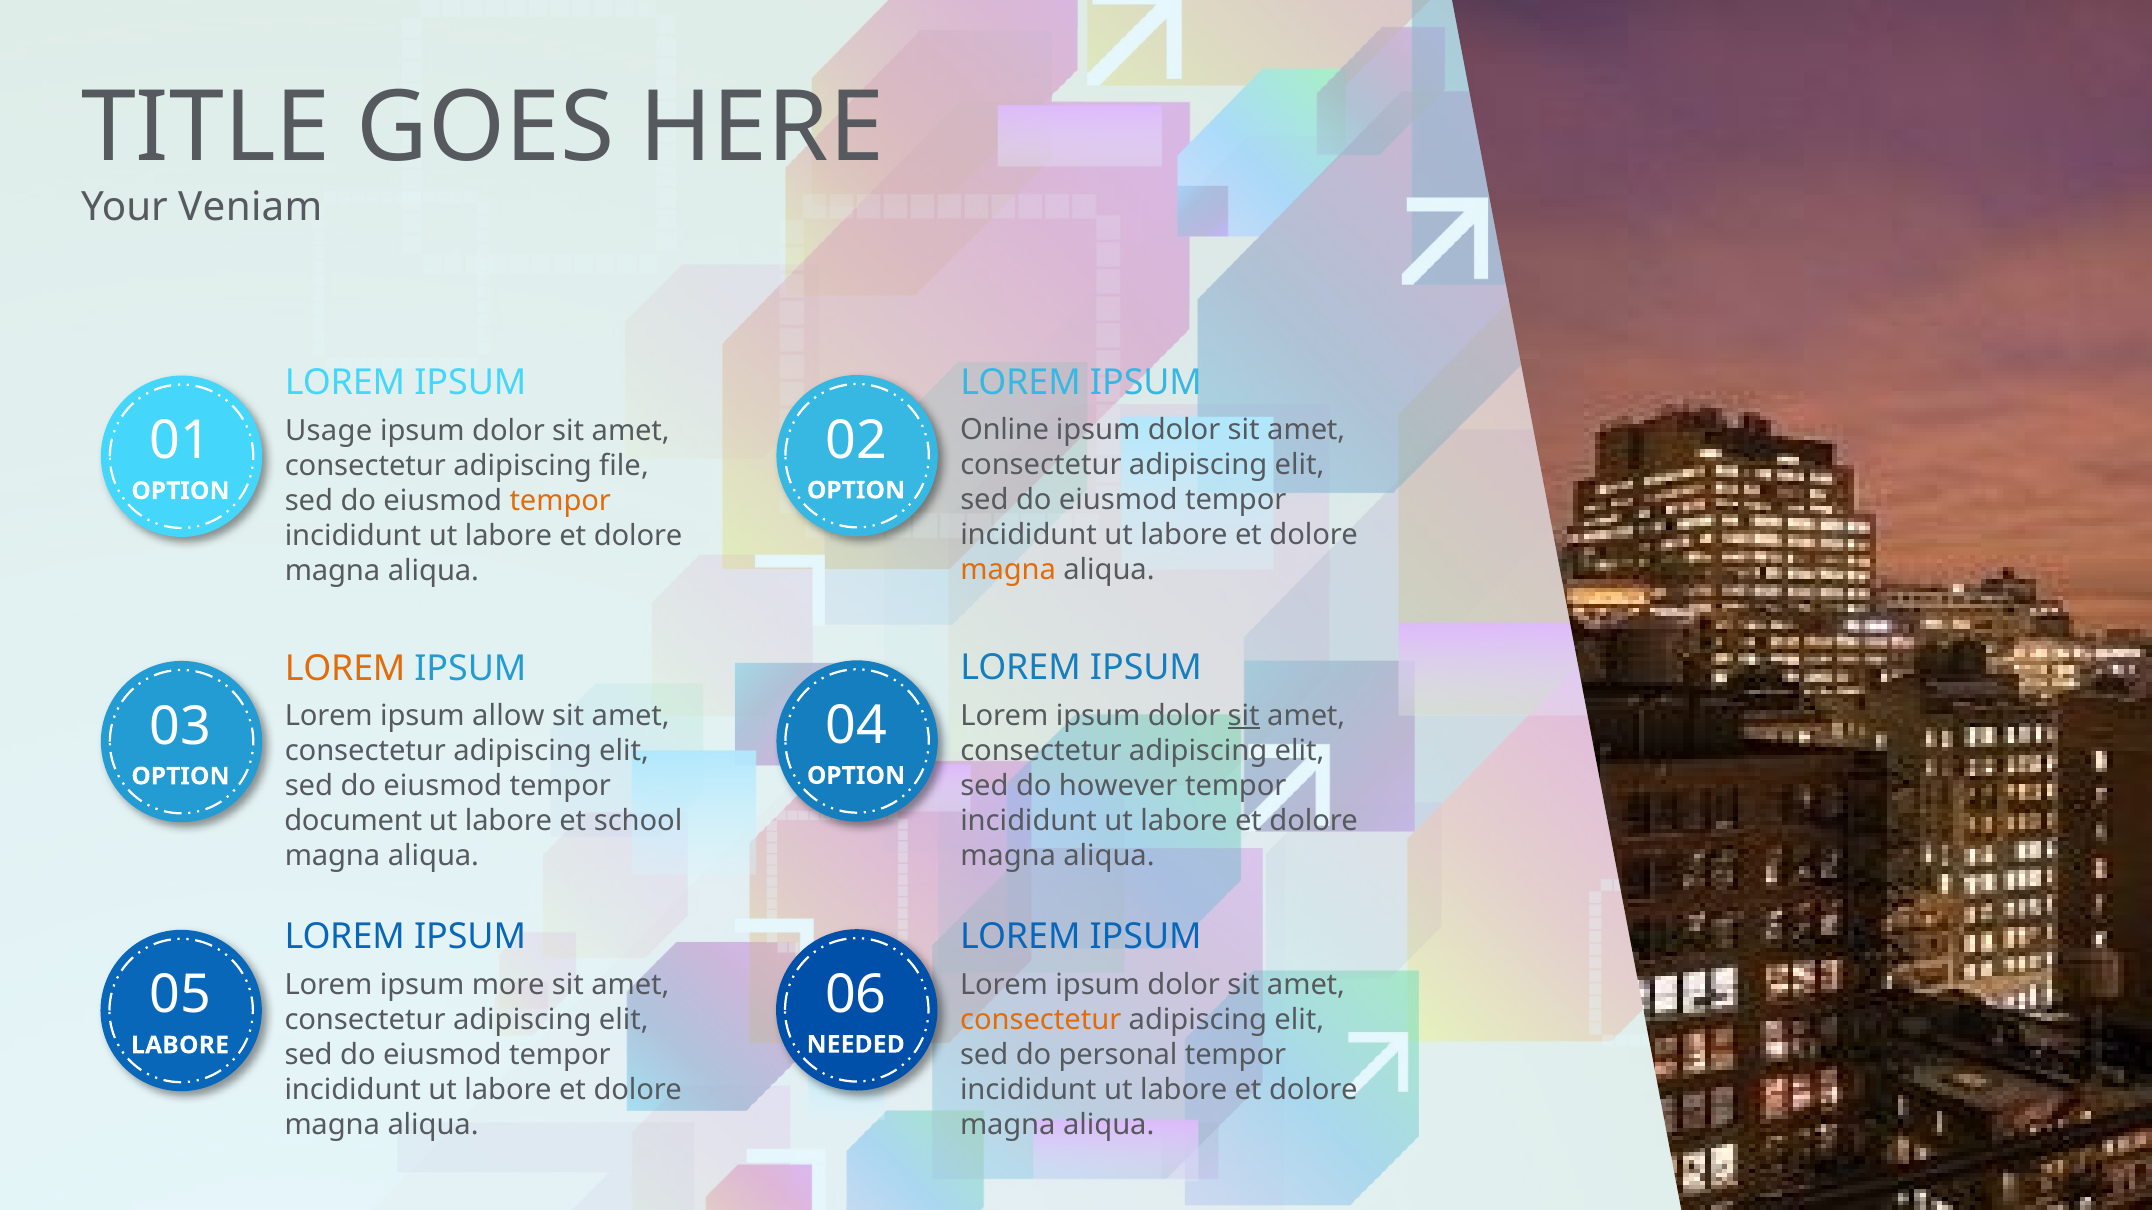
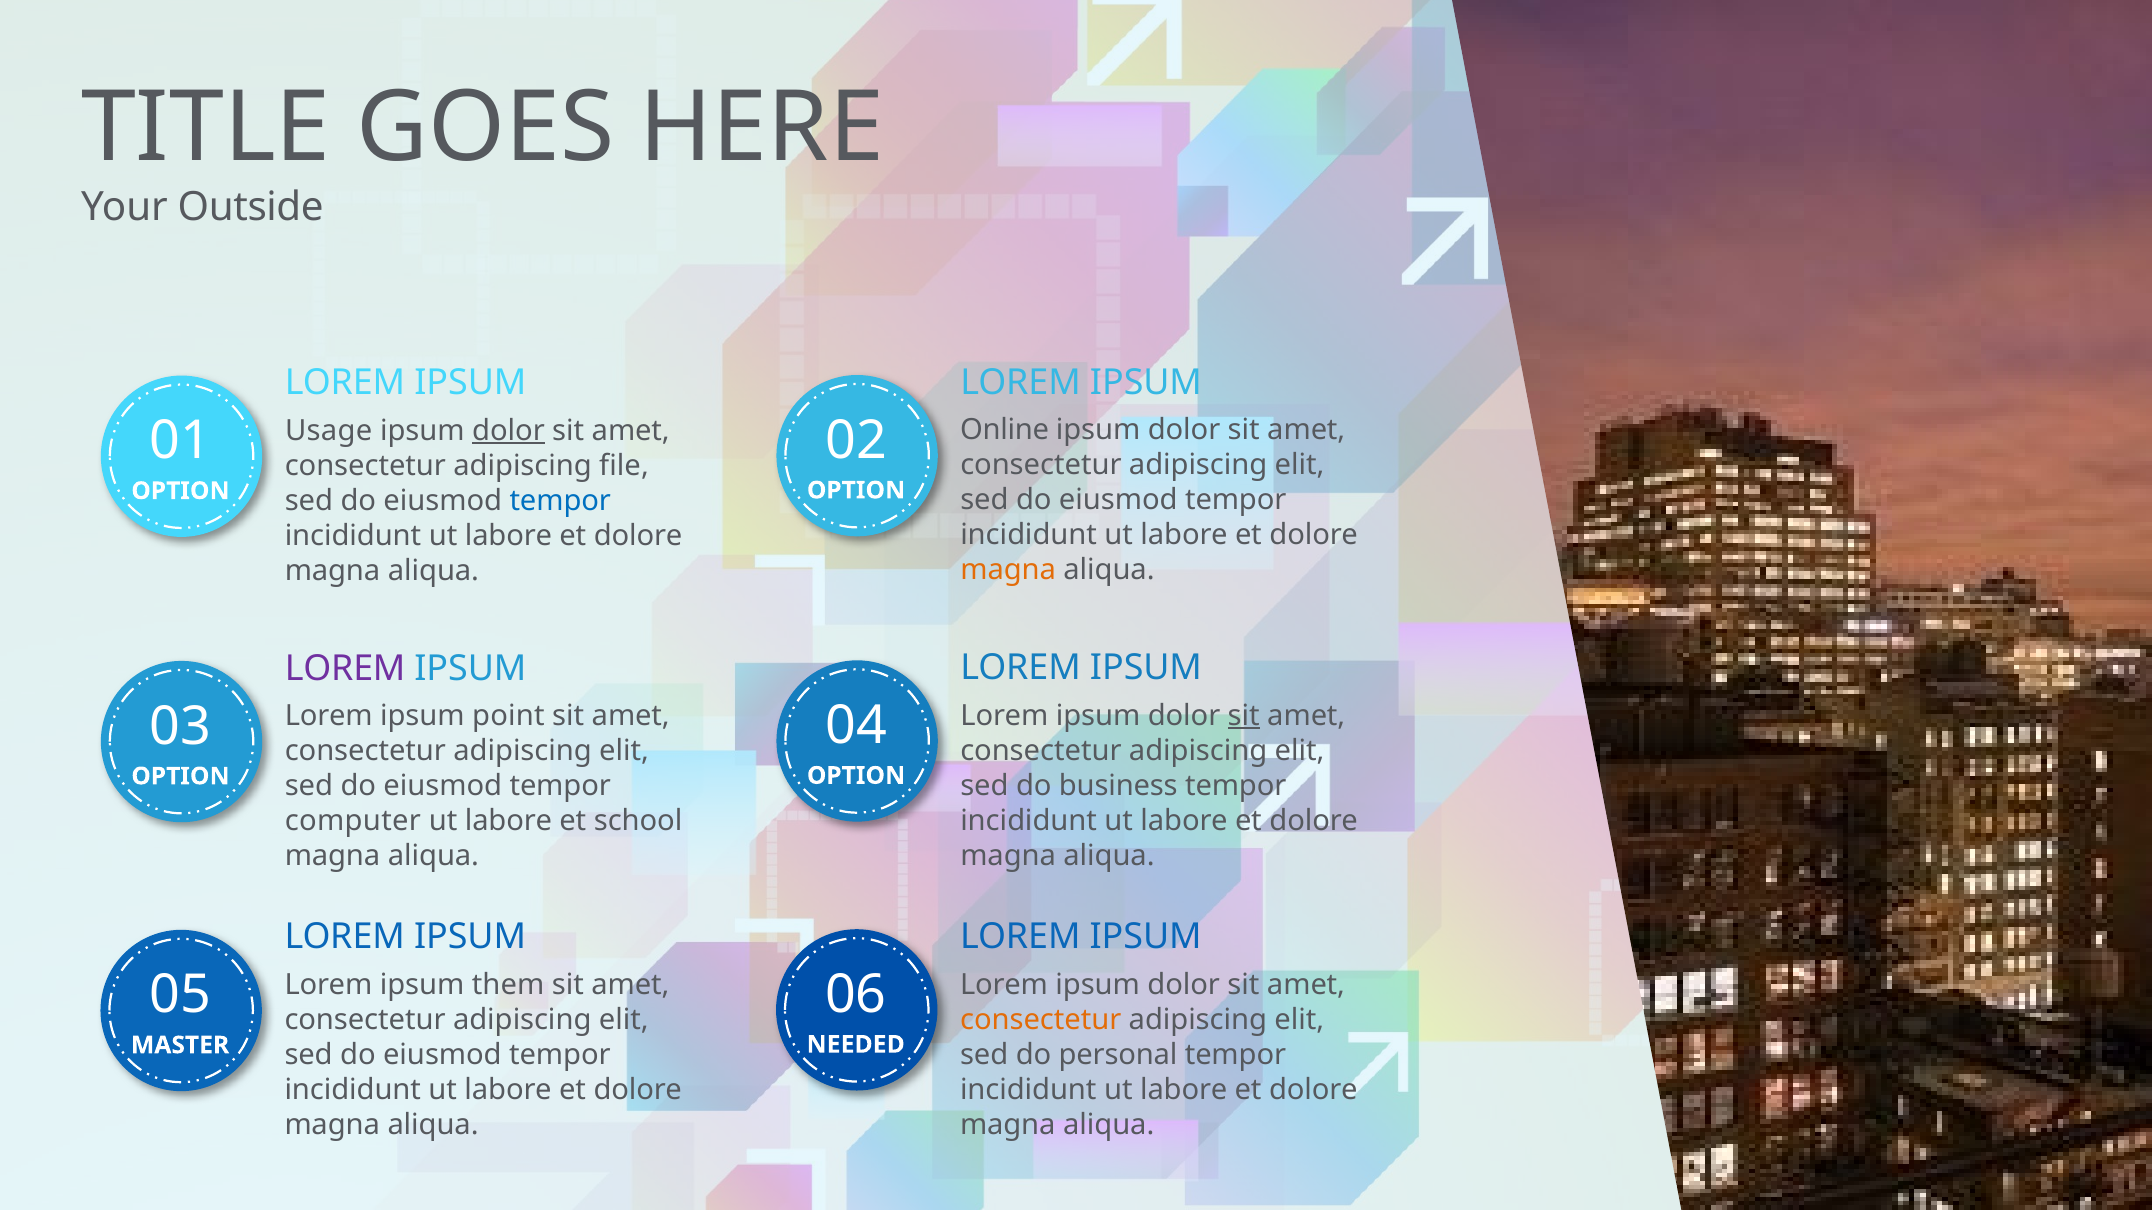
Veniam: Veniam -> Outside (251, 207)
dolor underline: none -> present (508, 431)
tempor colour: orange -> blue (560, 501)
LOREM colour: orange -> purple (345, 668)
allow: allow -> point (508, 716)
however: however -> business (1118, 786)
document: document -> computer (353, 821)
more: more -> them (508, 985)
LABORE: LABORE -> MASTER (180, 1046)
